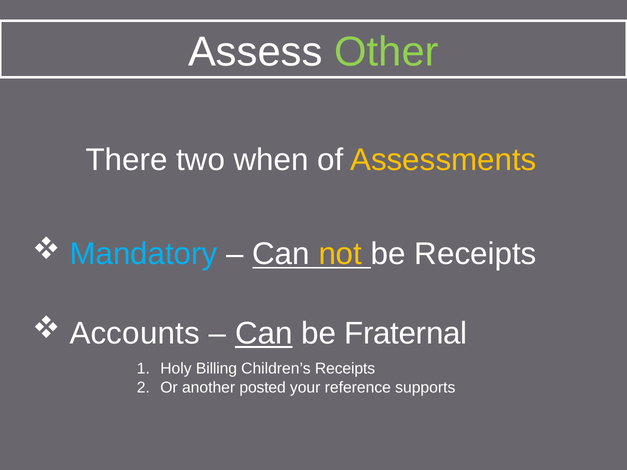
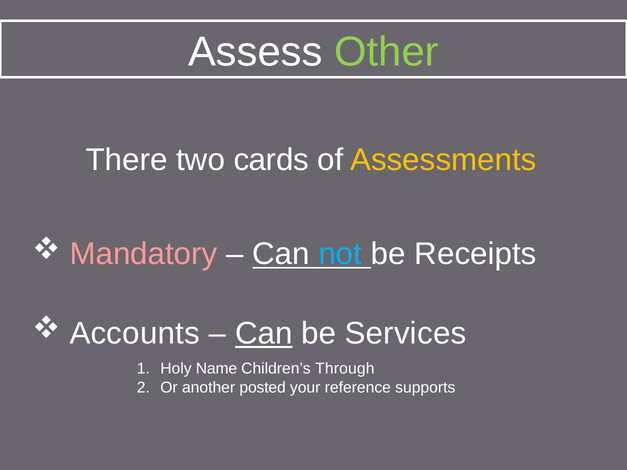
when: when -> cards (271, 160)
Mandatory colour: light blue -> pink (144, 254)
not colour: yellow -> light blue (340, 254)
Fraternal: Fraternal -> Services (406, 333)
Billing: Billing -> Name (217, 369)
Children’s Receipts: Receipts -> Through (345, 369)
